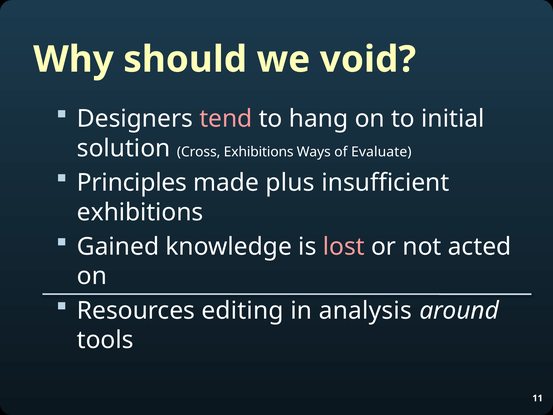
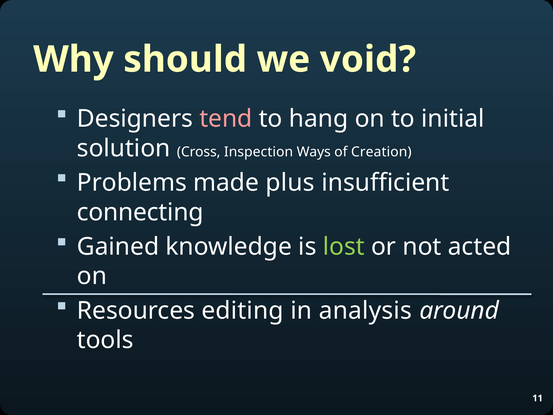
Cross Exhibitions: Exhibitions -> Inspection (259, 152)
Evaluate: Evaluate -> Creation (381, 152)
Principles: Principles -> Problems (132, 183)
exhibitions: exhibitions -> connecting (140, 212)
lost colour: pink -> light green (344, 247)
